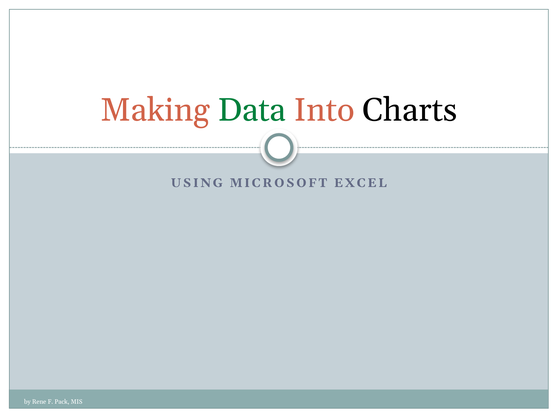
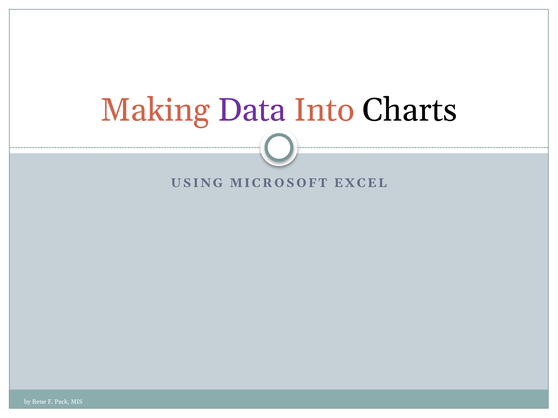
Data colour: green -> purple (252, 110)
